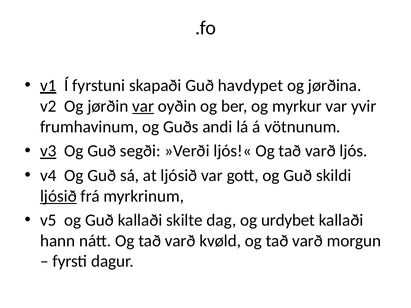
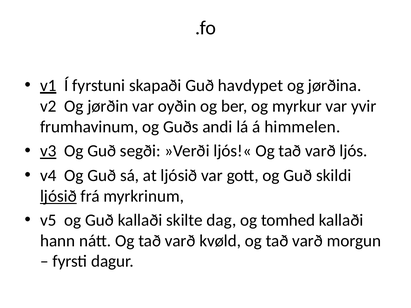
var underline: present -> none (143, 106)
vötnunum: vötnunum -> himmelen (302, 127)
urdybet: urdybet -> tomhed (288, 220)
